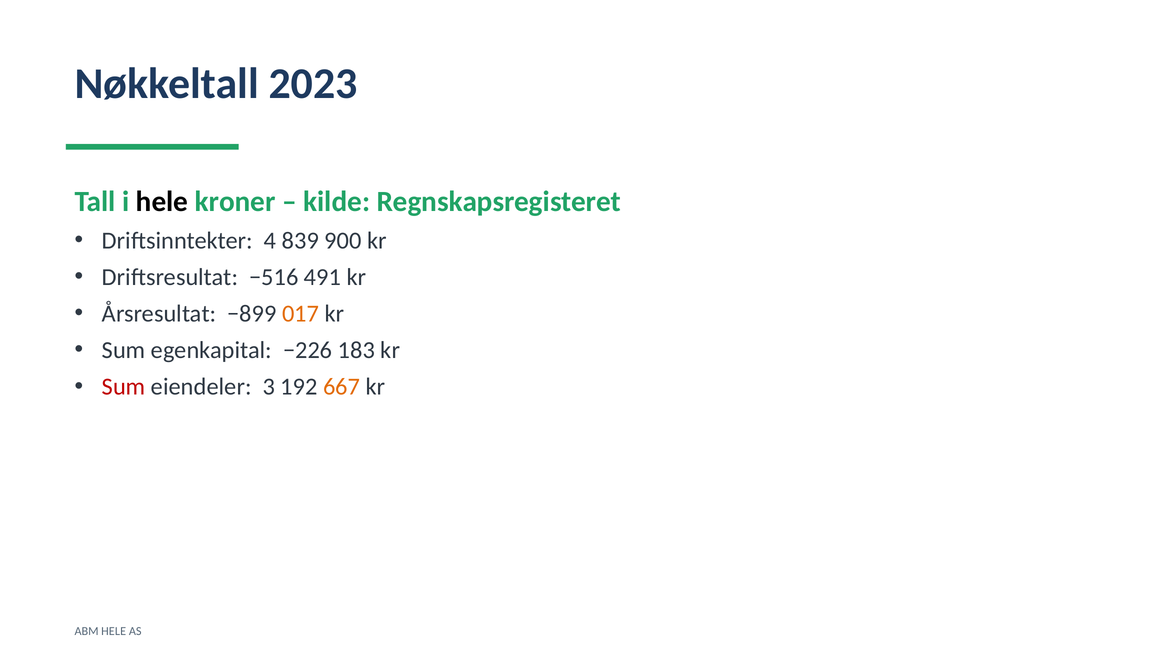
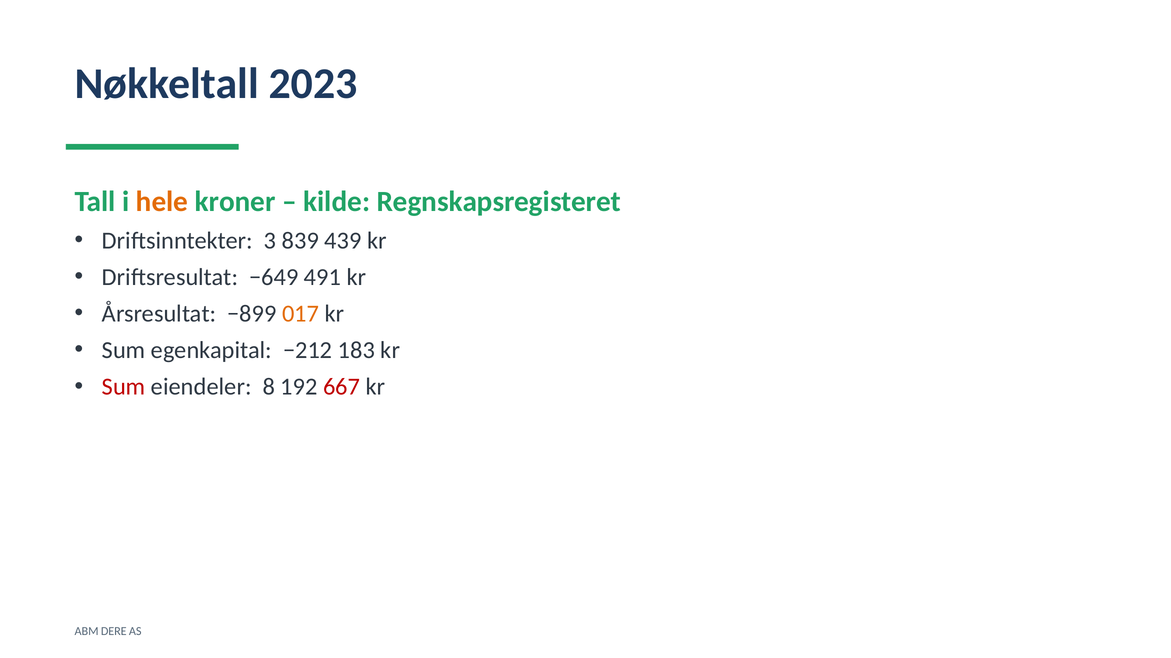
hele colour: black -> orange (162, 202)
4: 4 -> 3 (270, 241)
900: 900 -> 439 (343, 241)
−516: −516 -> −649 (274, 277)
−226: −226 -> −212 (308, 351)
3: 3 -> 8 (269, 387)
667 colour: orange -> red (342, 387)
ABM HELE: HELE -> DERE (114, 632)
